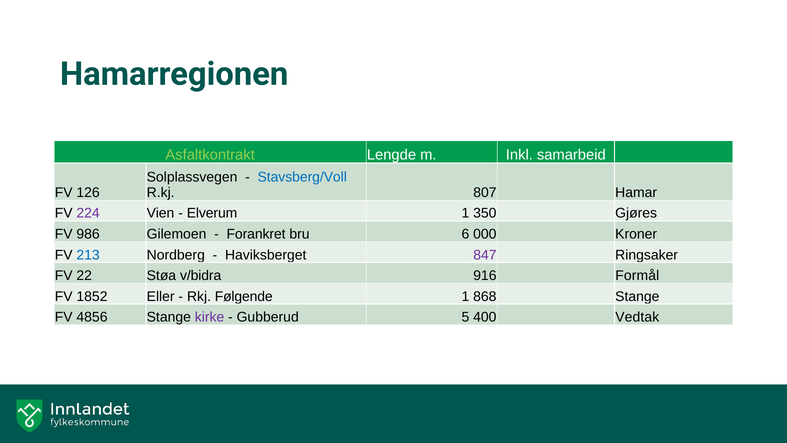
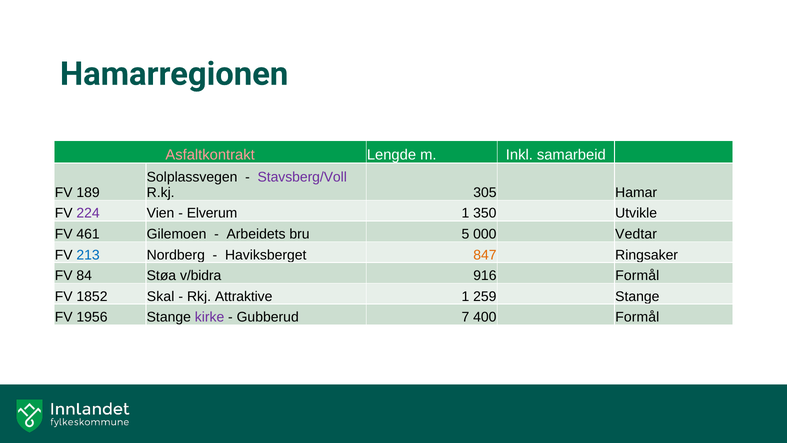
Asfaltkontrakt colour: light green -> pink (210, 155)
Stavsberg/Voll colour: blue -> purple (302, 177)
126: 126 -> 189 (88, 192)
807: 807 -> 305 (485, 192)
Gjøres: Gjøres -> Utvikle (636, 213)
986: 986 -> 461 (88, 234)
Forankret: Forankret -> Arbeidets (256, 234)
6: 6 -> 5 (465, 234)
Kroner: Kroner -> Vedtar (636, 234)
847 colour: purple -> orange (485, 255)
22: 22 -> 84 (84, 275)
Eller: Eller -> Skal (161, 296)
Følgende: Følgende -> Attraktive (244, 296)
868: 868 -> 259 (485, 296)
4856: 4856 -> 1956 (92, 317)
5: 5 -> 7 (465, 317)
400 Vedtak: Vedtak -> Formål (637, 317)
